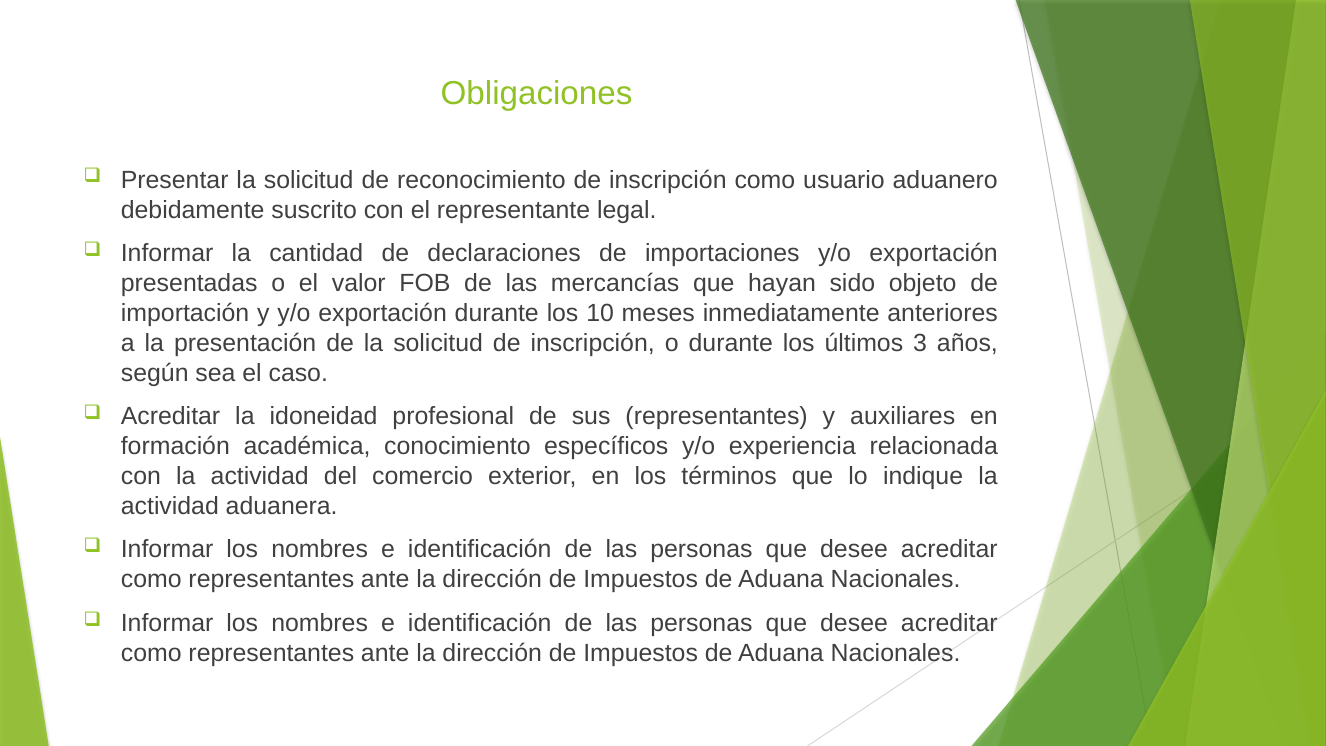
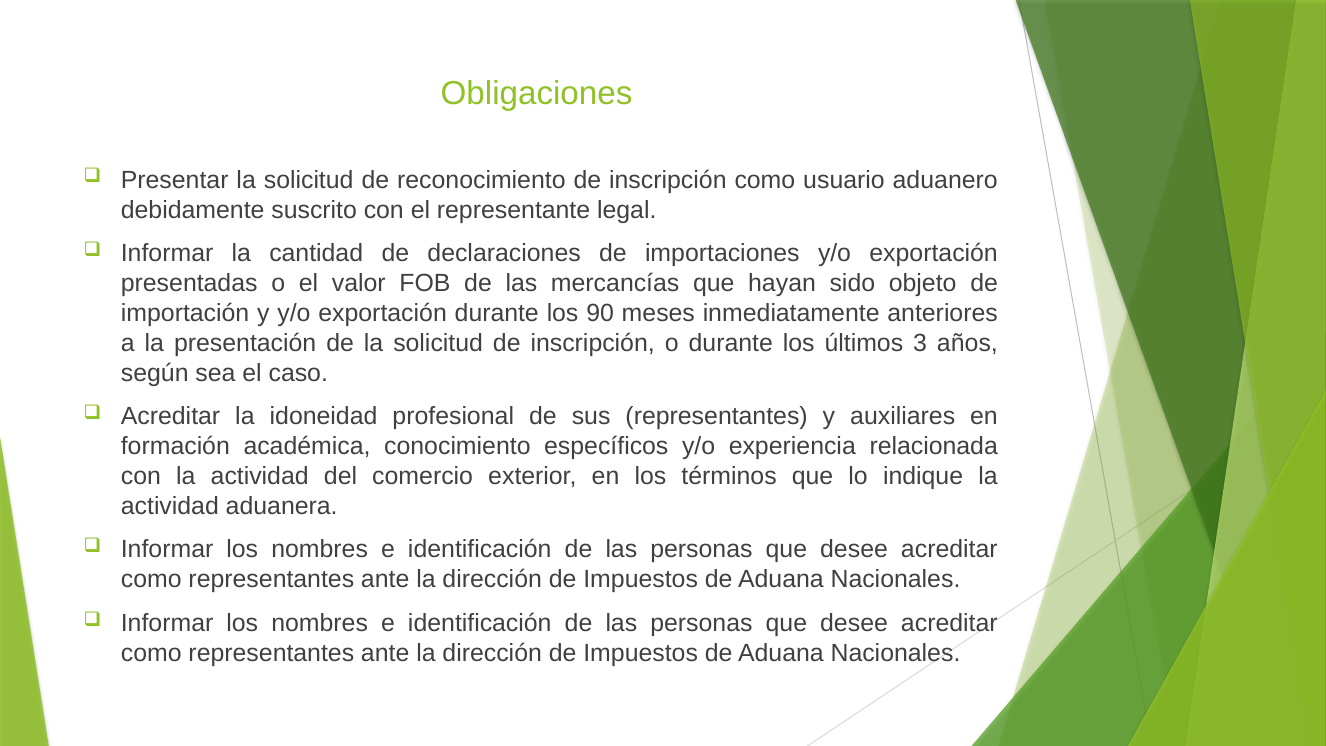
10: 10 -> 90 (600, 313)
